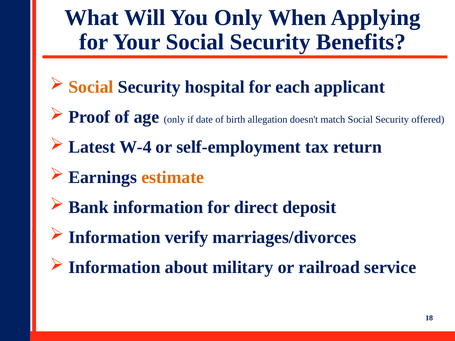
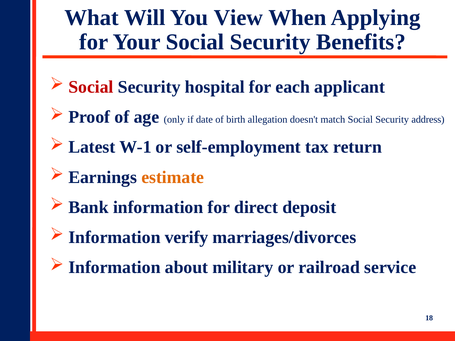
You Only: Only -> View (238, 18)
Social colour: orange -> red (91, 87)
offered: offered -> address (428, 120)
W-4: W-4 -> W-1 (135, 147)
